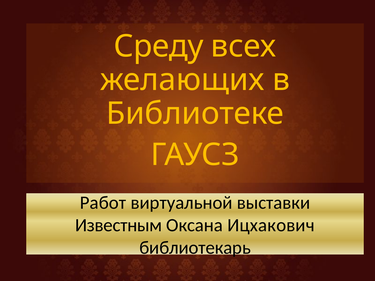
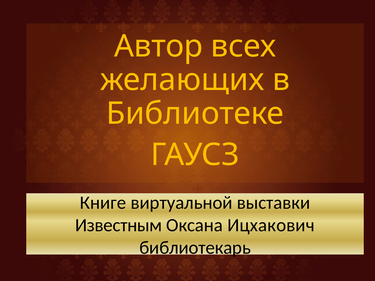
Среду: Среду -> Автор (159, 46)
Работ: Работ -> Книге (103, 203)
